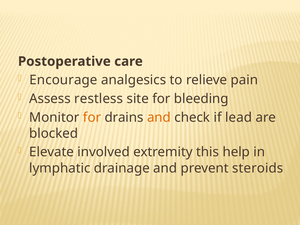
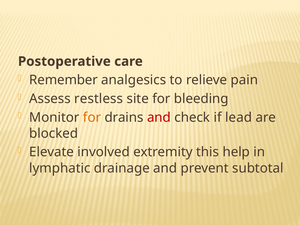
Encourage: Encourage -> Remember (64, 80)
and colour: orange -> red (159, 117)
steroids: steroids -> subtotal (258, 168)
